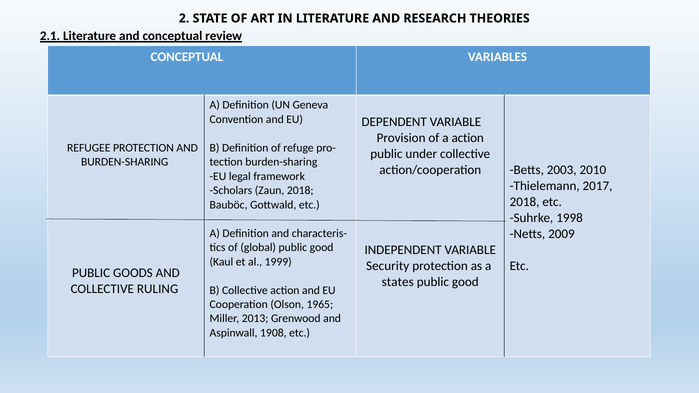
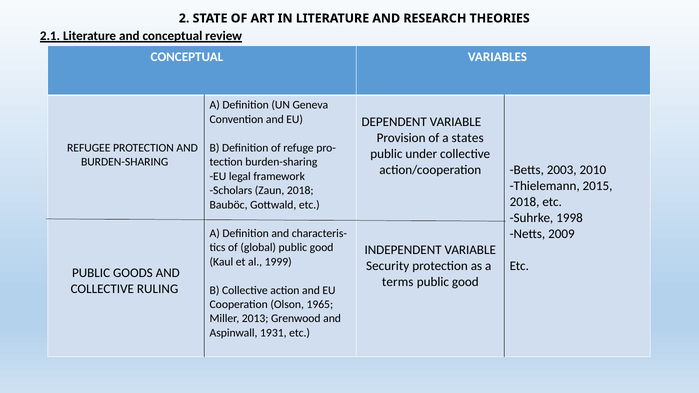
a action: action -> states (468, 138)
2017: 2017 -> 2015 (598, 186)
states: states -> terms (398, 282)
1908: 1908 -> 1931 (273, 333)
